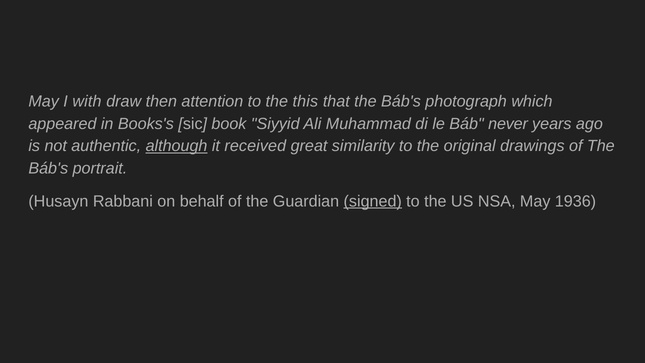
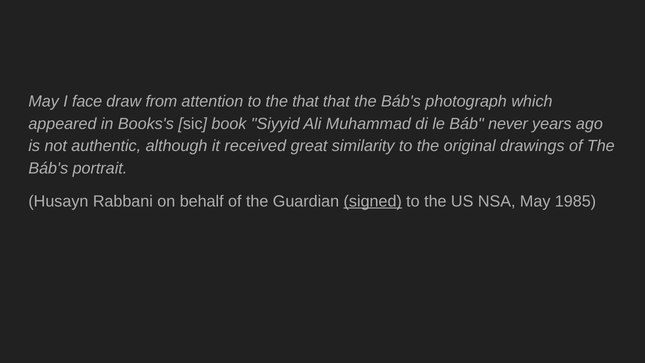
with: with -> face (87, 101)
then: then -> from (161, 101)
the this: this -> that (306, 101)
although underline: present -> none (177, 146)
1936: 1936 -> 1985 (575, 201)
